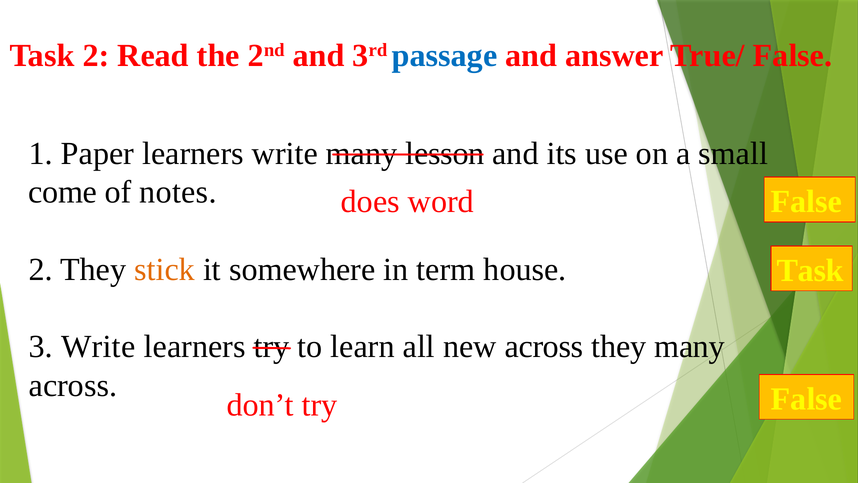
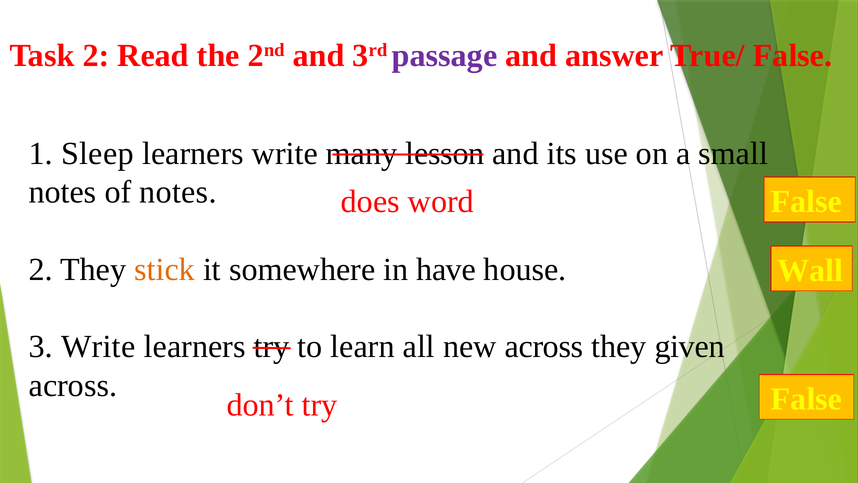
passage colour: blue -> purple (445, 55)
Paper: Paper -> Sleep (97, 154)
come: come -> notes (63, 192)
term: term -> have (446, 269)
Task: Task -> Wall (810, 270)
they many: many -> given (690, 347)
